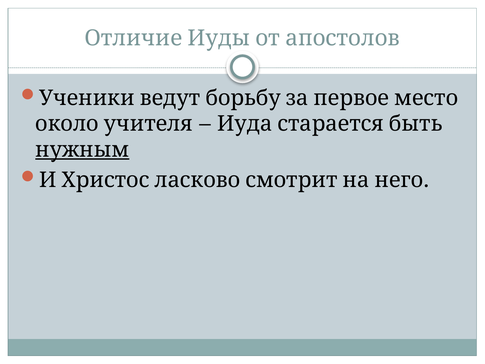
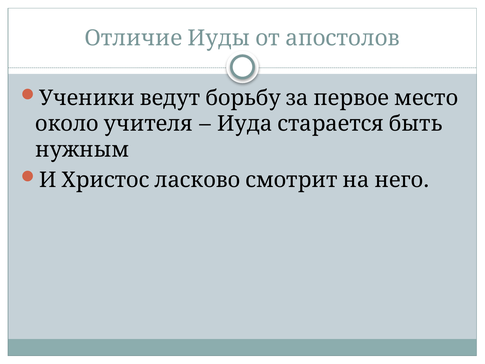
нужным underline: present -> none (82, 150)
